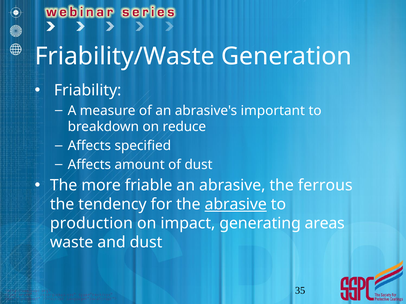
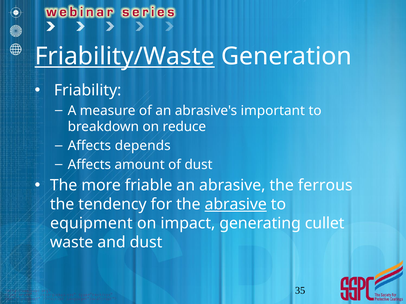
Friability/Waste underline: none -> present (125, 56)
specified: specified -> depends (143, 146)
production: production -> equipment (91, 224)
areas: areas -> cullet (325, 224)
